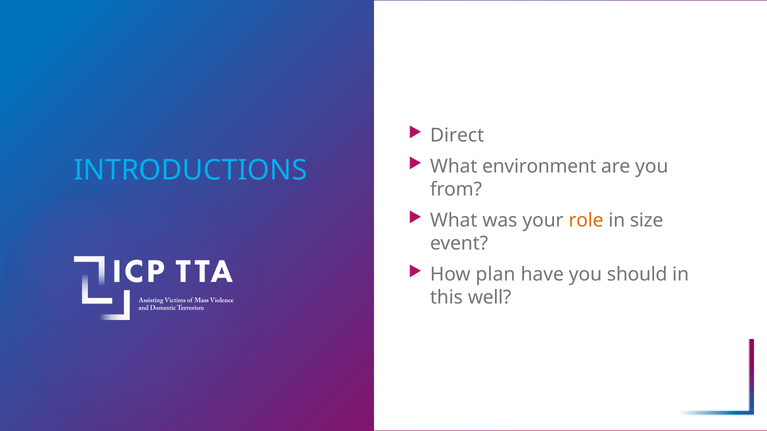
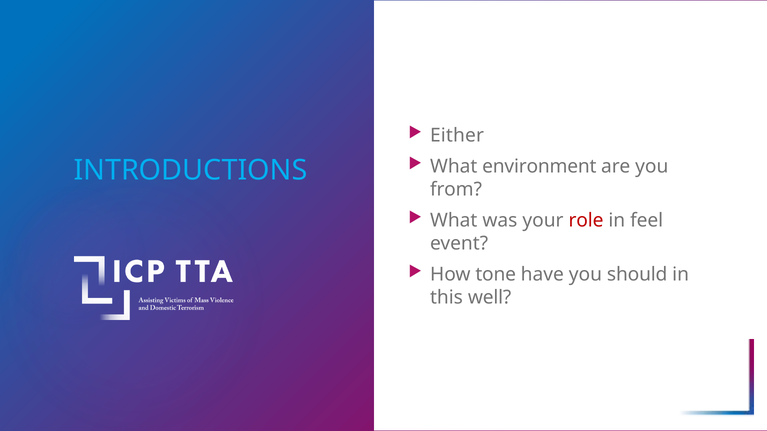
Direct: Direct -> Either (457, 136)
role colour: orange -> red (586, 221)
size: size -> feel (647, 221)
plan: plan -> tone (496, 275)
